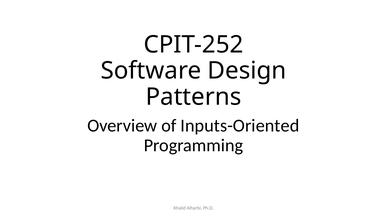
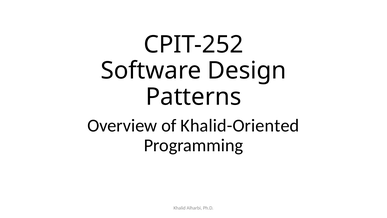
Inputs-Oriented: Inputs-Oriented -> Khalid-Oriented (240, 125)
